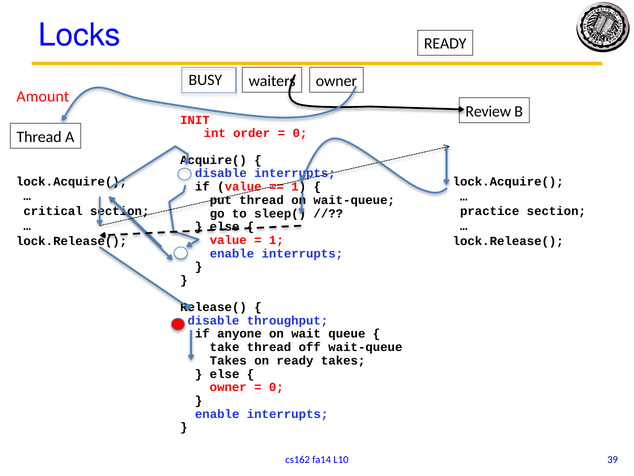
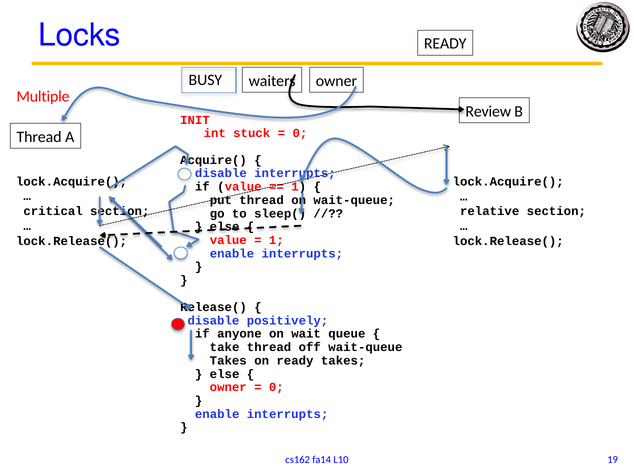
Amount: Amount -> Multiple (43, 96)
order: order -> stuck (252, 133)
practice: practice -> relative (490, 211)
throughput: throughput -> positively (288, 320)
39: 39 -> 19 (613, 459)
